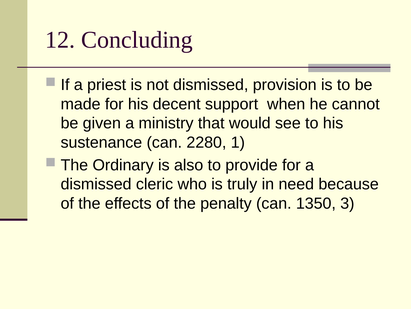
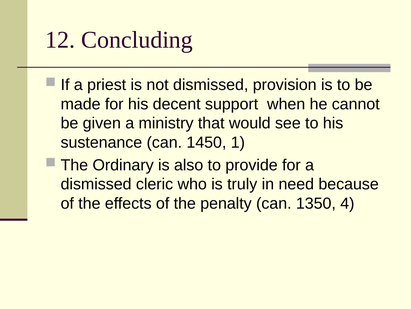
2280: 2280 -> 1450 (206, 142)
3: 3 -> 4 (347, 203)
